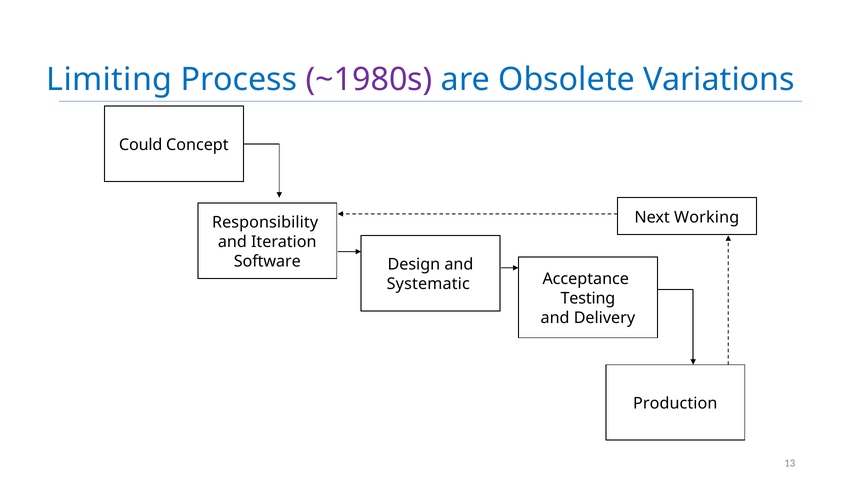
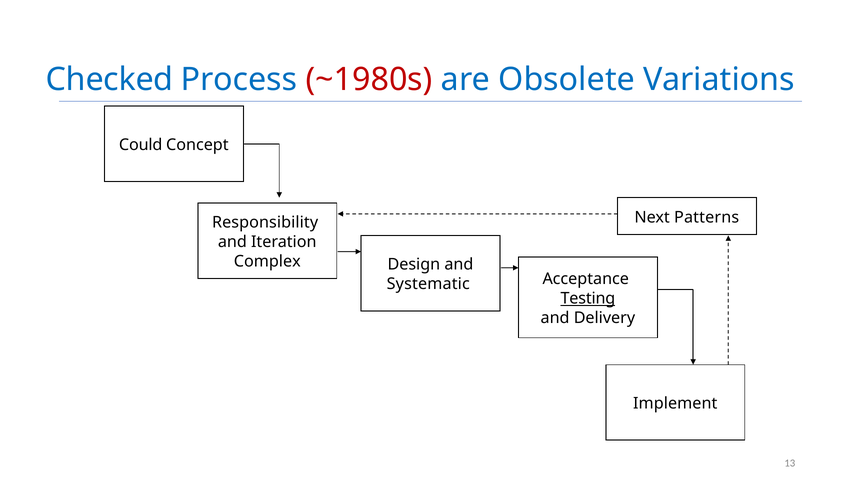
Limiting: Limiting -> Checked (110, 79)
~1980s colour: purple -> red (369, 79)
Working: Working -> Patterns (707, 217)
Software: Software -> Complex (267, 261)
Testing underline: none -> present (588, 298)
Production: Production -> Implement (675, 403)
